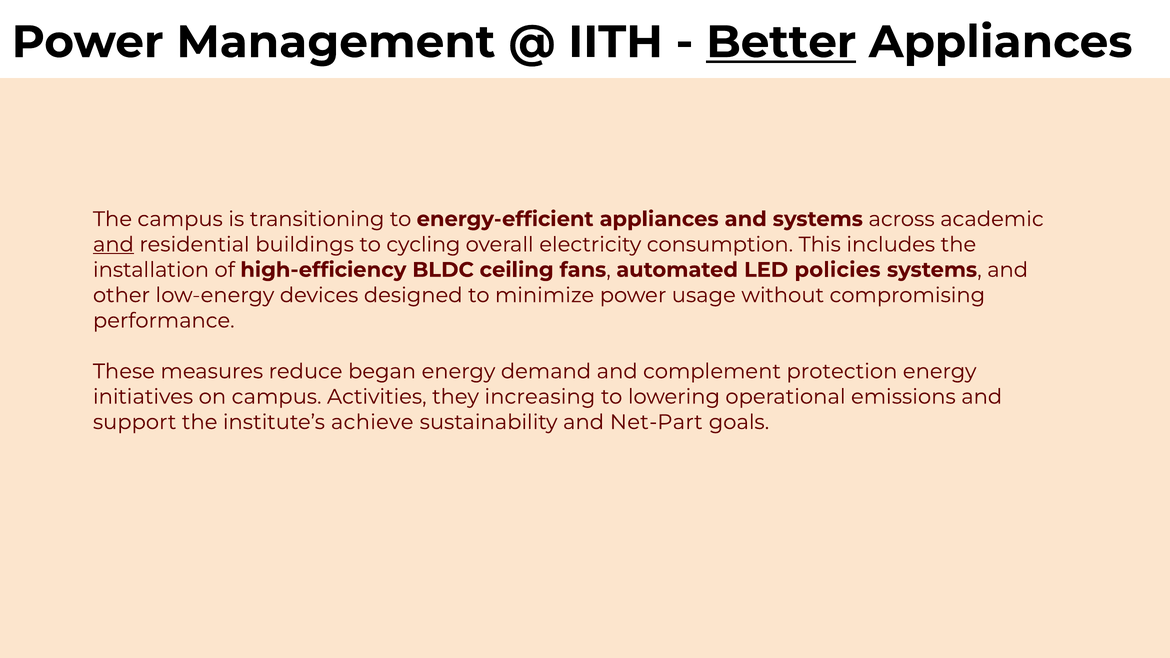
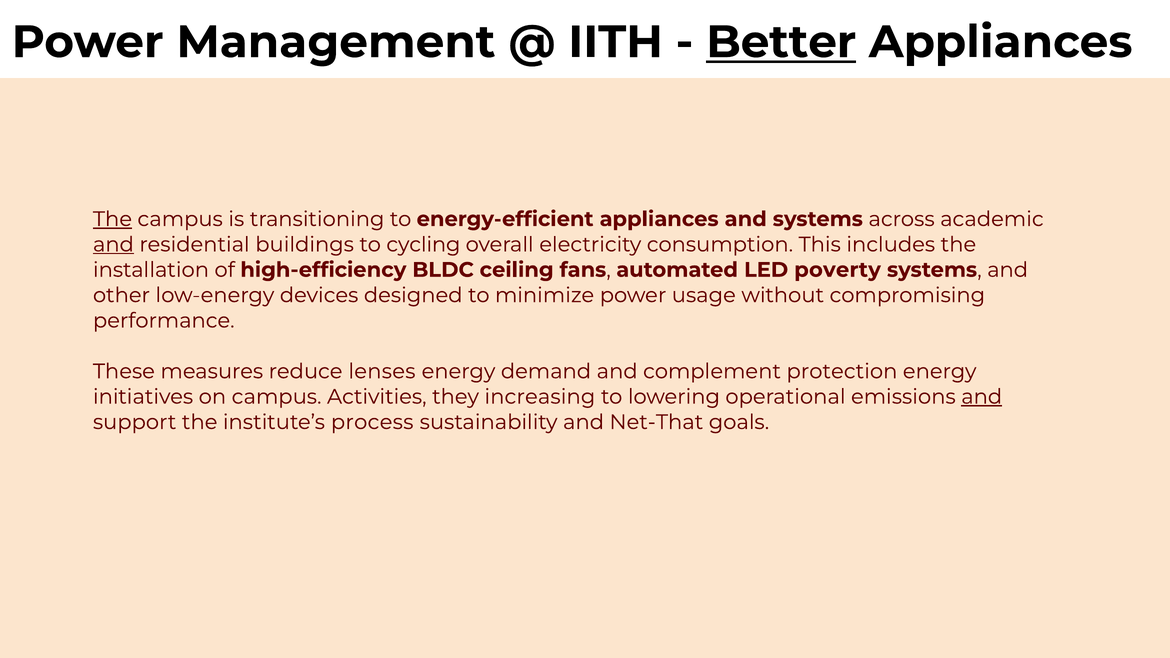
The underline: none -> present (112, 219)
policies: policies -> poverty (838, 270)
began: began -> lenses (382, 371)
and underline: none -> present (982, 397)
achieve: achieve -> process (372, 422)
Net-Part: Net-Part -> Net-That (656, 422)
